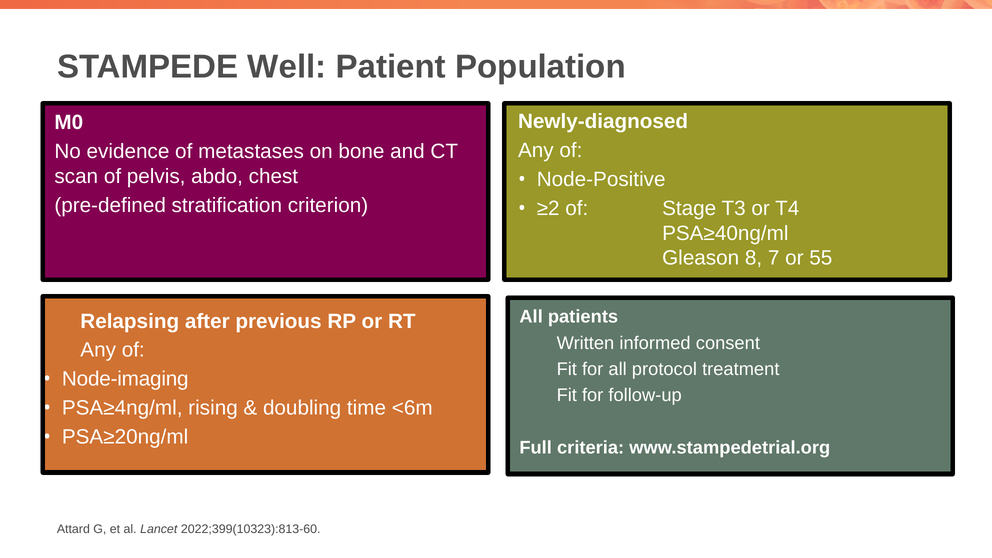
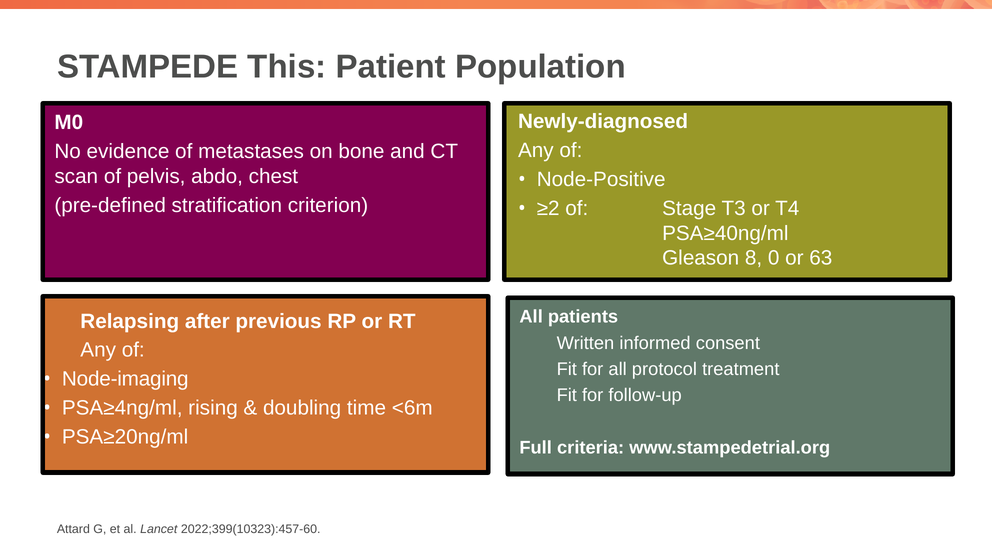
Well: Well -> This (287, 67)
7: 7 -> 0 (774, 258)
55: 55 -> 63 (821, 258)
2022;399(10323):813-60: 2022;399(10323):813-60 -> 2022;399(10323):457-60 (251, 529)
